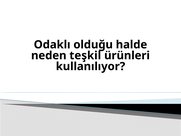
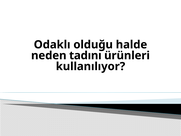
teşkil: teşkil -> tadını (85, 55)
